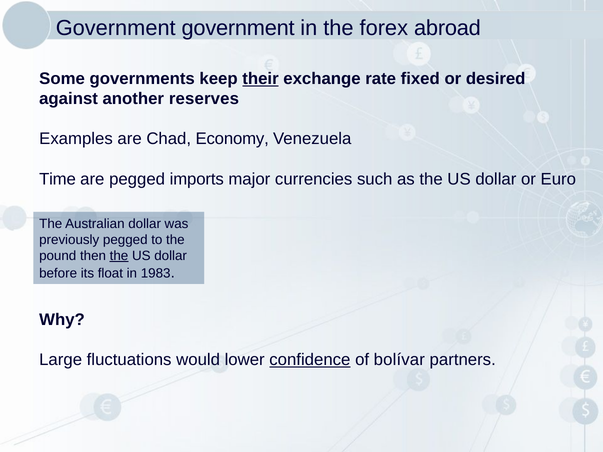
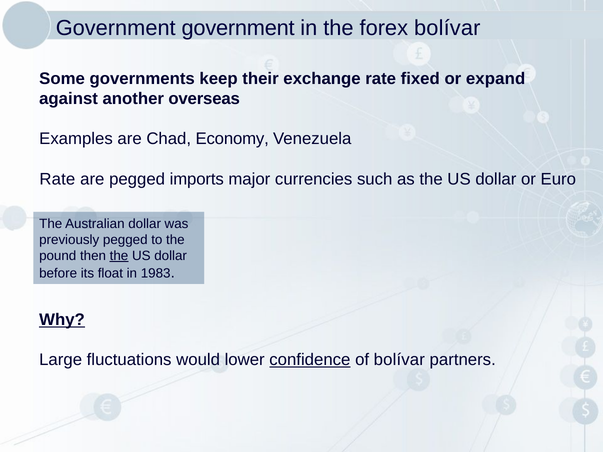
forex abroad: abroad -> bolívar (447, 28)
their underline: present -> none (261, 79)
desired: desired -> expand (496, 79)
reserves: reserves -> overseas (204, 99)
Time: Time -> Rate (57, 179)
Why underline: none -> present (62, 320)
